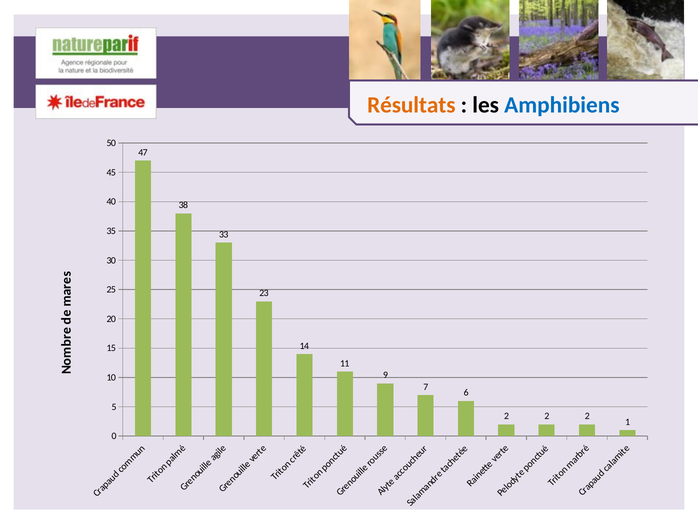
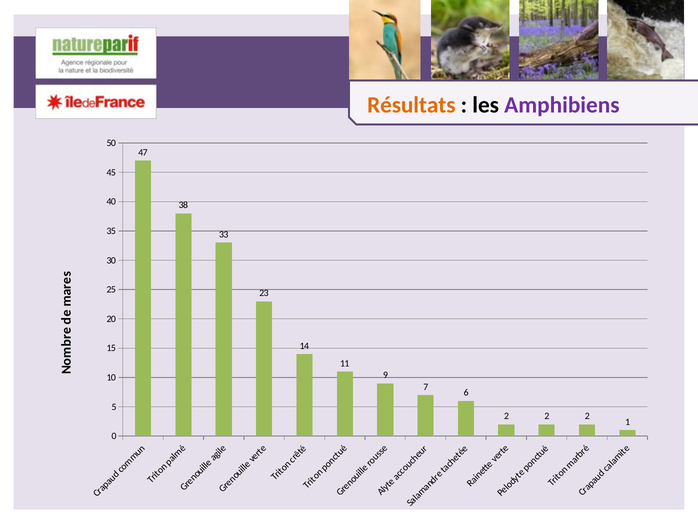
Amphibiens colour: blue -> purple (562, 105)
